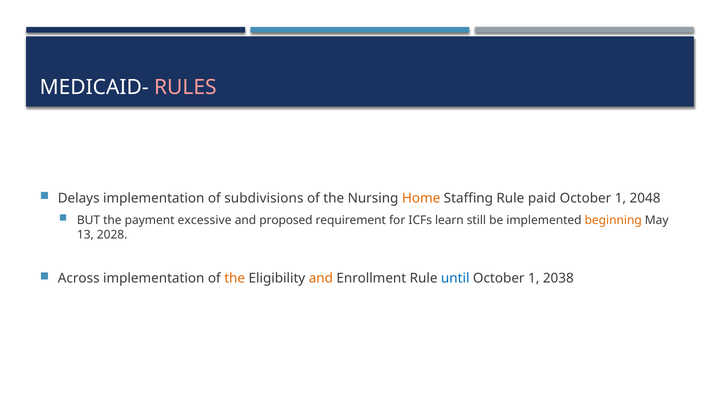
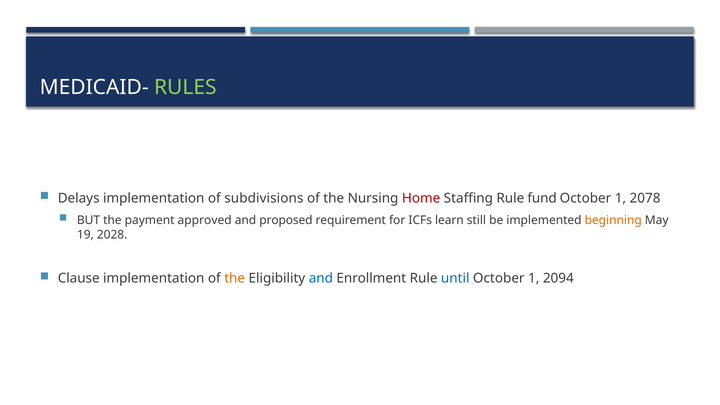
RULES colour: pink -> light green (185, 87)
Home colour: orange -> red (421, 198)
paid: paid -> fund (542, 198)
2048: 2048 -> 2078 (645, 198)
excessive: excessive -> approved (205, 220)
13: 13 -> 19 (85, 235)
Across: Across -> Clause (79, 279)
and colour: orange -> blue (321, 279)
2038: 2038 -> 2094 (558, 279)
